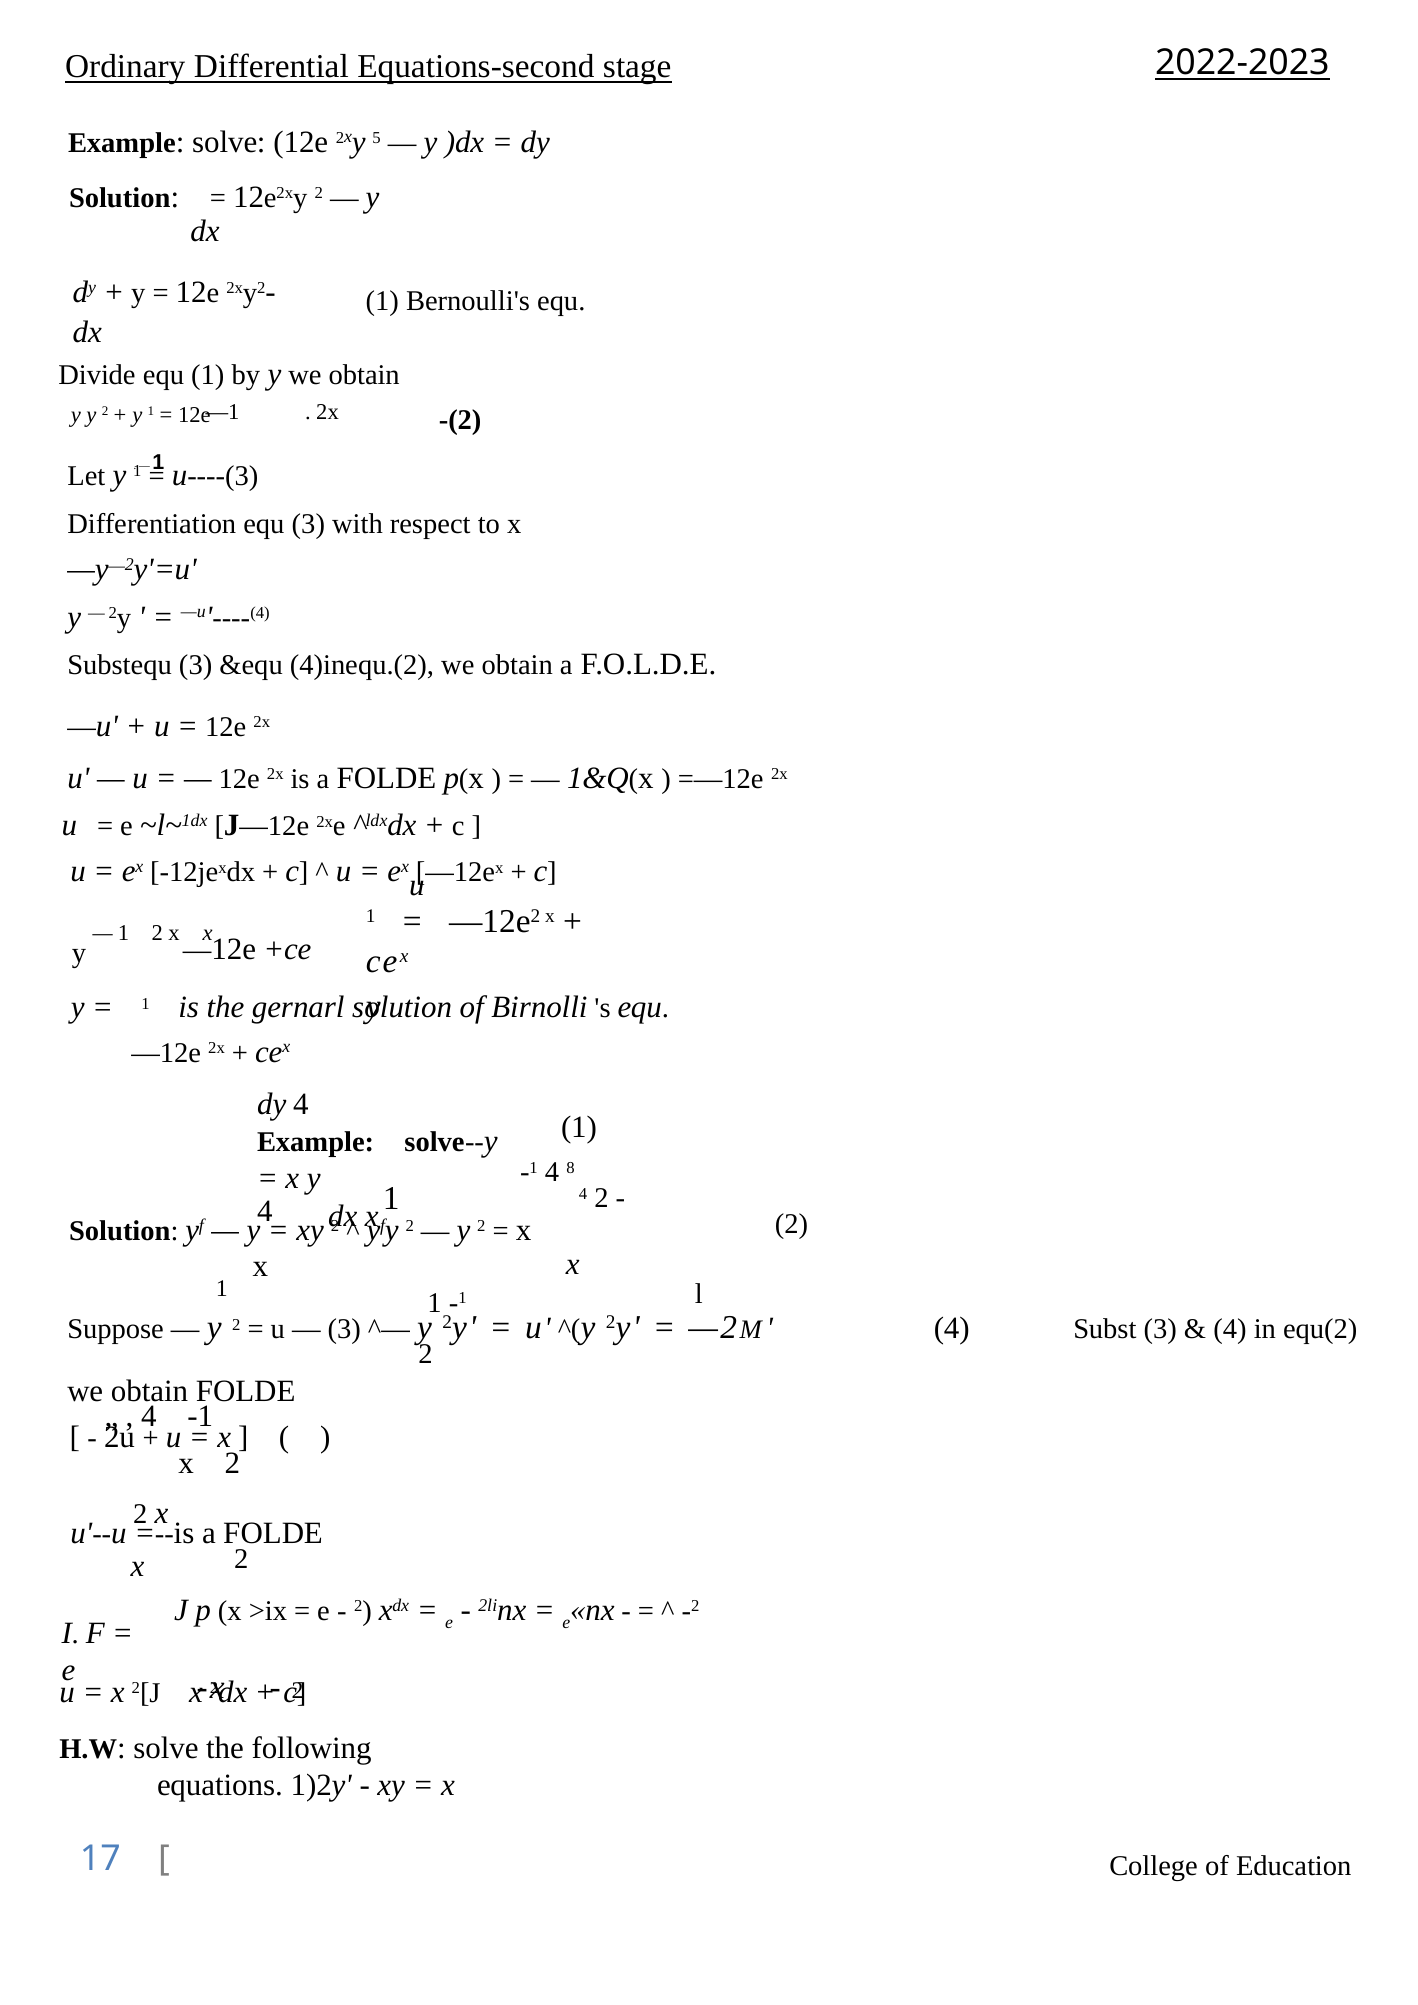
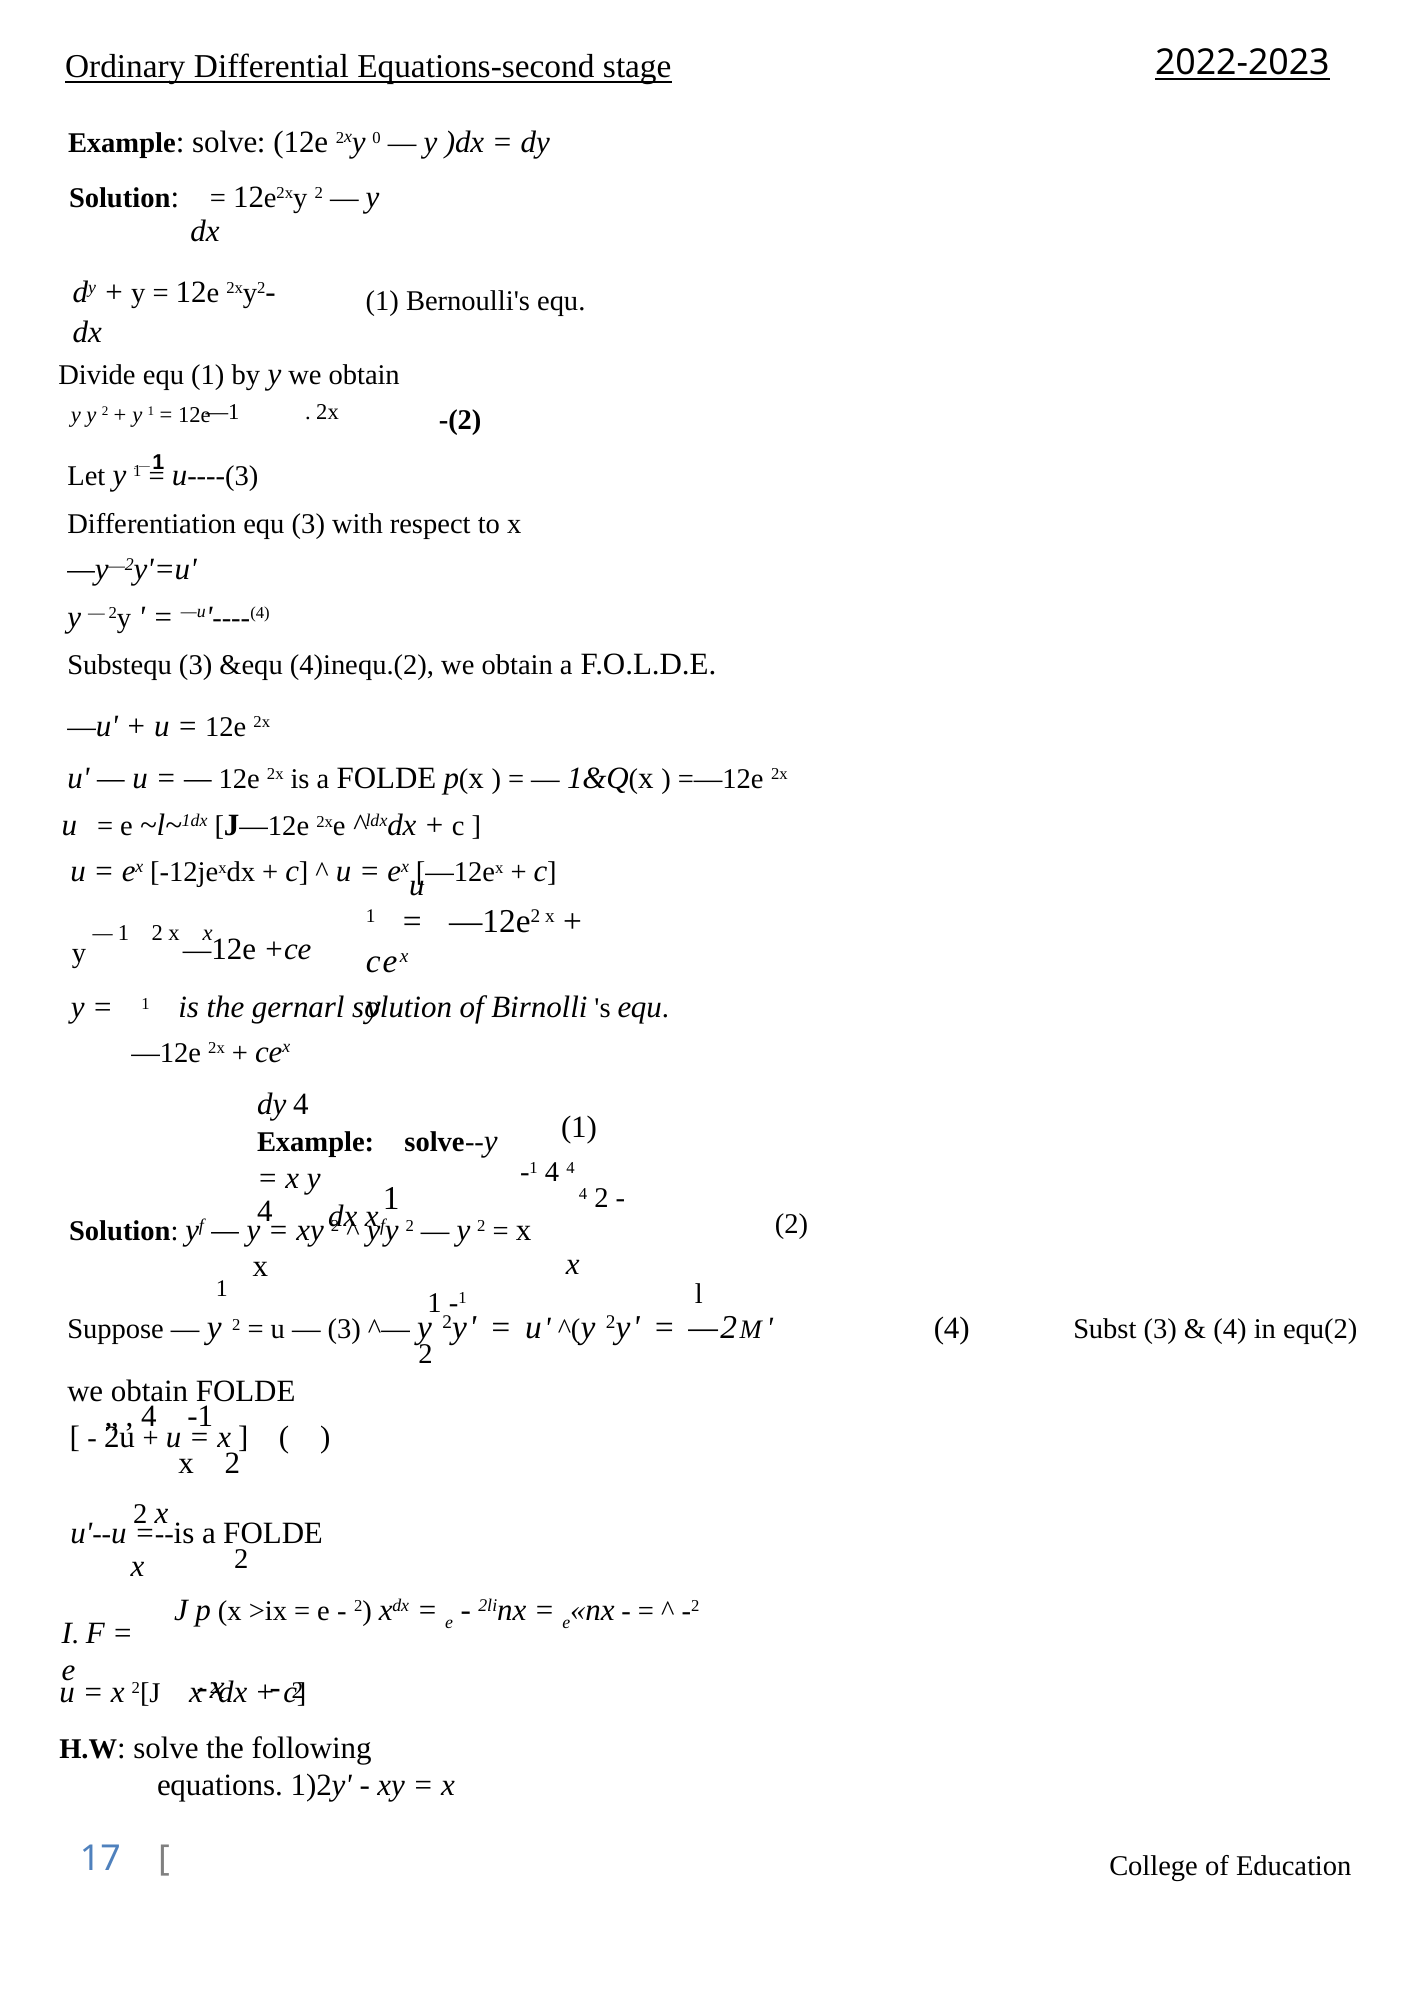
5: 5 -> 0 (377, 138)
-1 4 8: 8 -> 4 (571, 1168)
